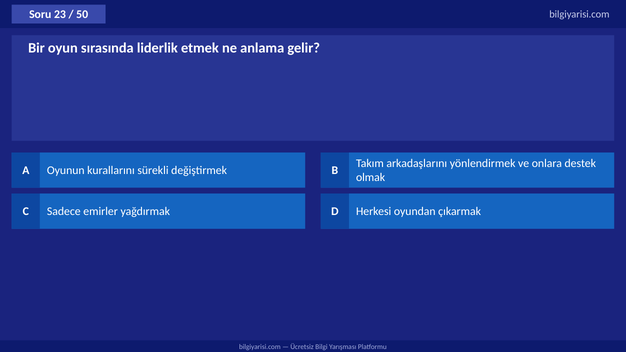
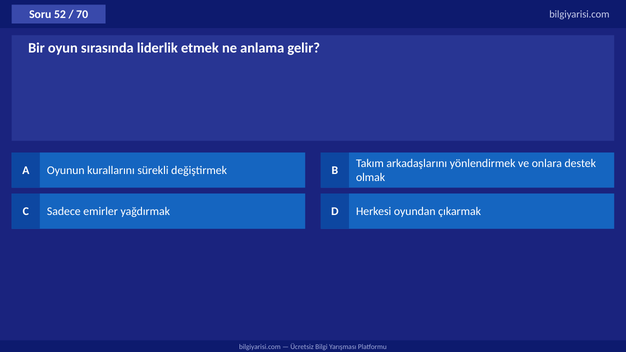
23: 23 -> 52 (60, 14)
50: 50 -> 70 (82, 14)
